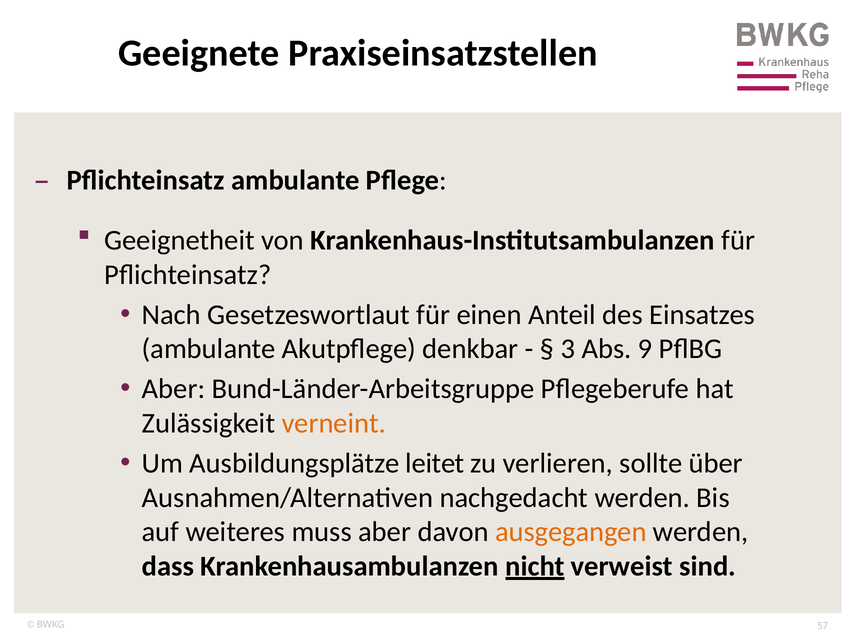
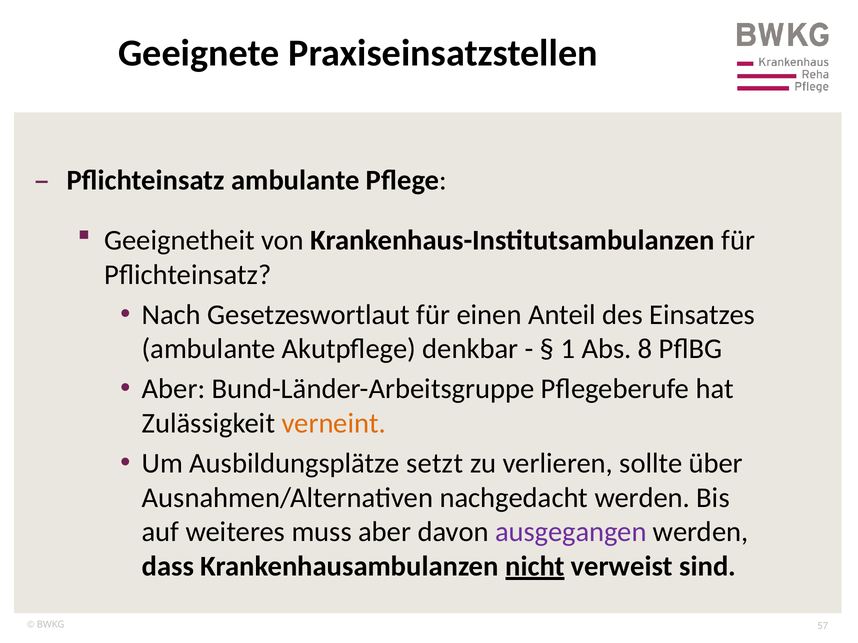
3: 3 -> 1 (568, 349)
9: 9 -> 8 (645, 349)
leitet: leitet -> setzt (435, 464)
ausgegangen colour: orange -> purple (571, 532)
